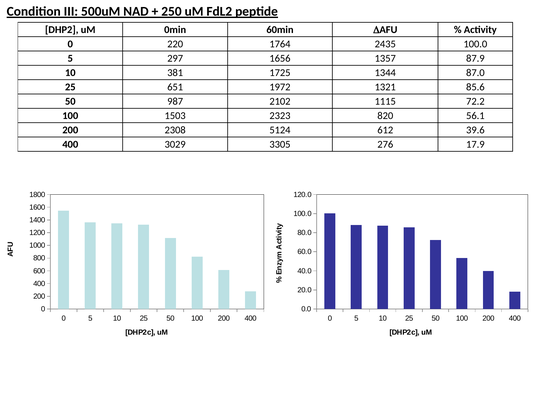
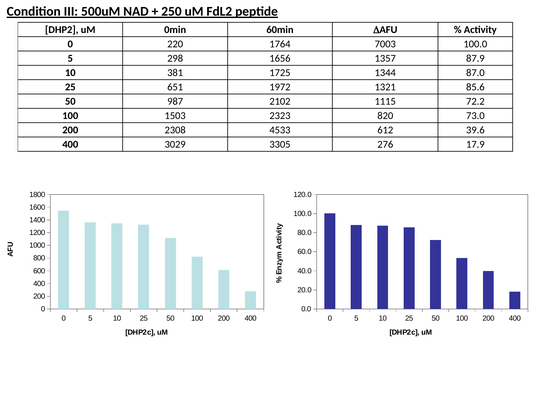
2435: 2435 -> 7003 (385, 44)
297: 297 -> 298 (175, 58)
56.1: 56.1 -> 73.0 (475, 116)
5124: 5124 -> 4533 (280, 130)
